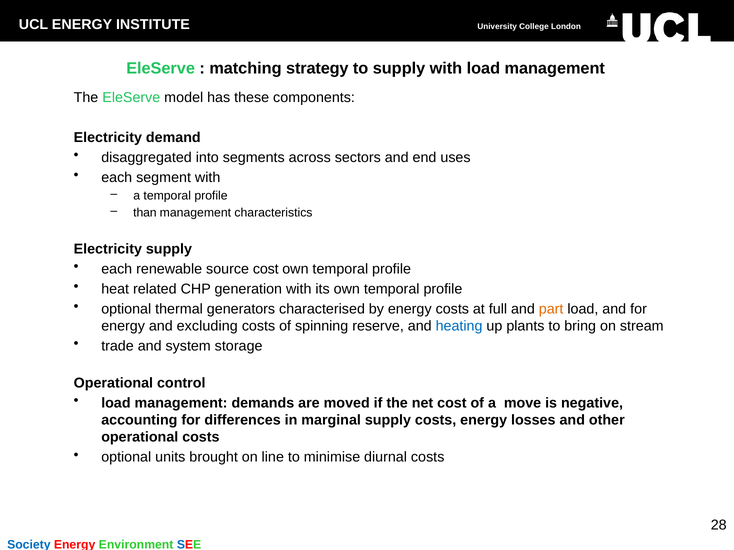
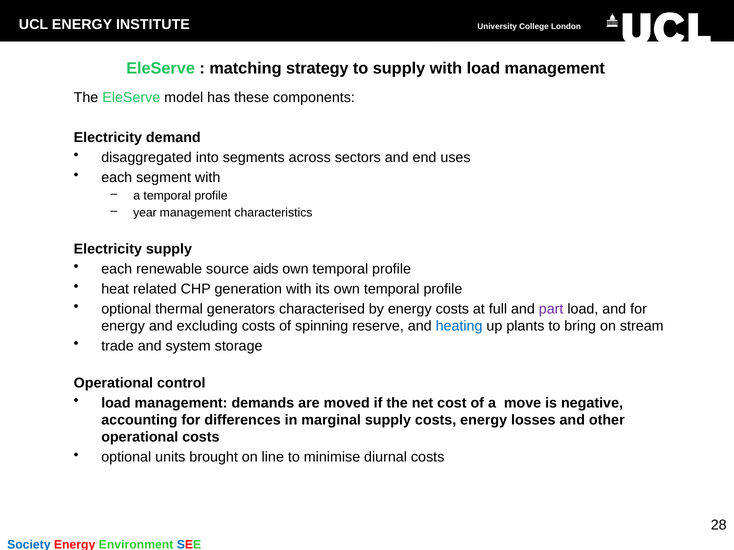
than: than -> year (145, 213)
source cost: cost -> aids (266, 269)
part colour: orange -> purple (551, 309)
